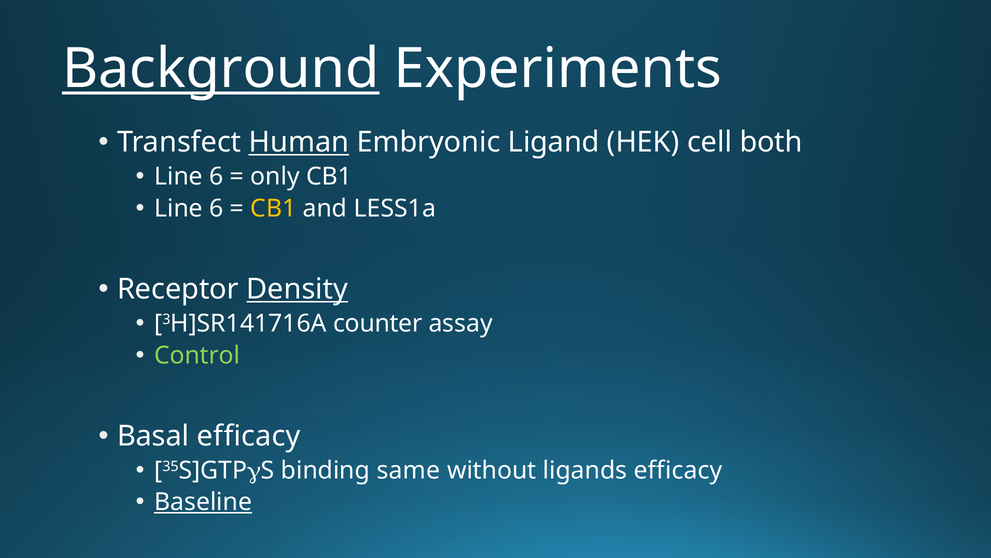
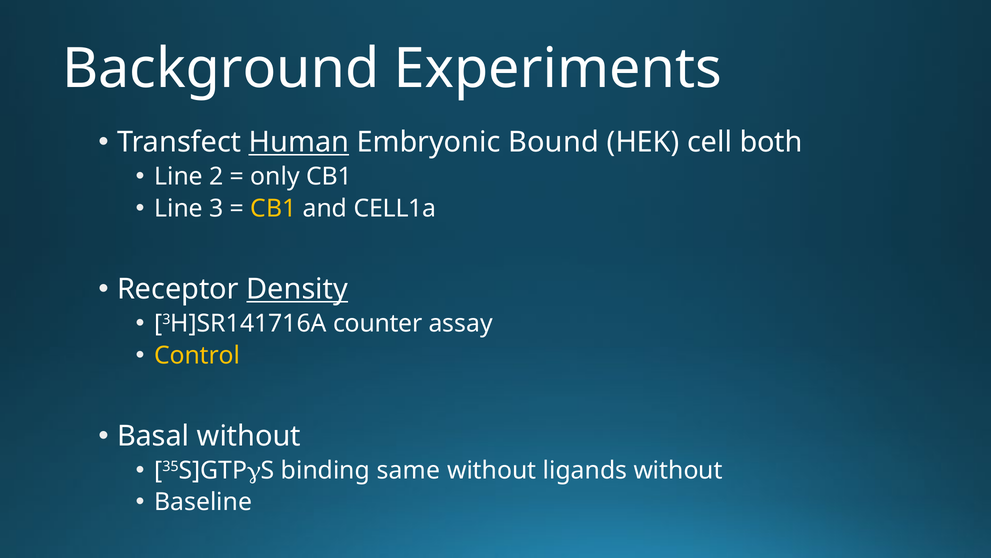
Background underline: present -> none (221, 69)
Ligand: Ligand -> Bound (554, 142)
6: 6 -> 2 (216, 176)
6: 6 -> 3 (216, 208)
LESS1a: LESS1a -> CELL1a (395, 208)
Control colour: light green -> yellow (197, 355)
Basal efficacy: efficacy -> without (249, 436)
ligands efficacy: efficacy -> without (678, 470)
Baseline underline: present -> none (203, 502)
